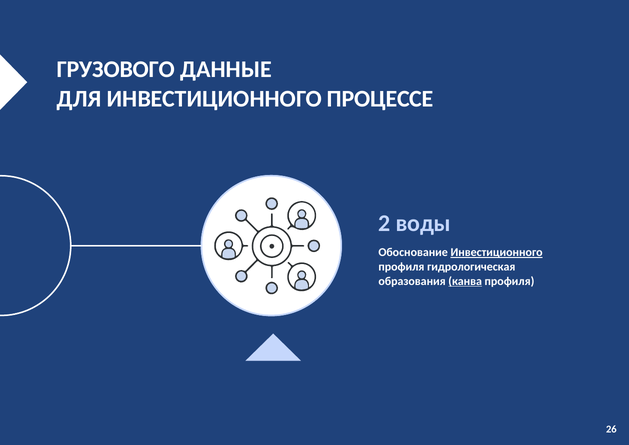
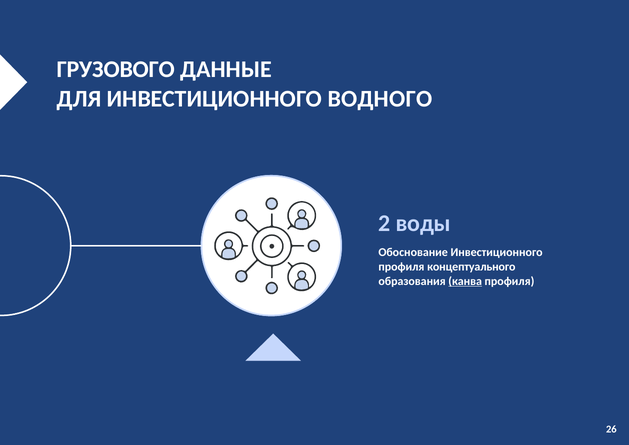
ПРОЦЕССЕ: ПРОЦЕССЕ -> ВОДНОГО (380, 99)
Инвестиционного underline: present -> none (497, 252)
гидрологическая: гидрологическая -> концептуального (471, 267)
